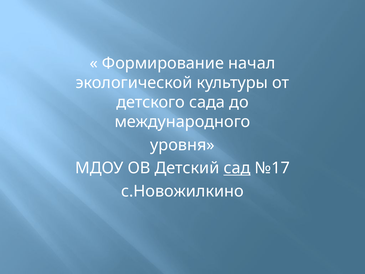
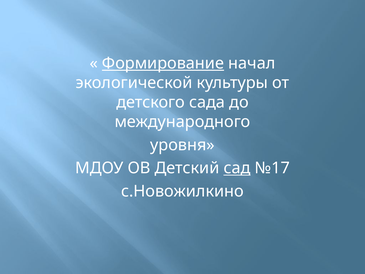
Формирование underline: none -> present (163, 63)
